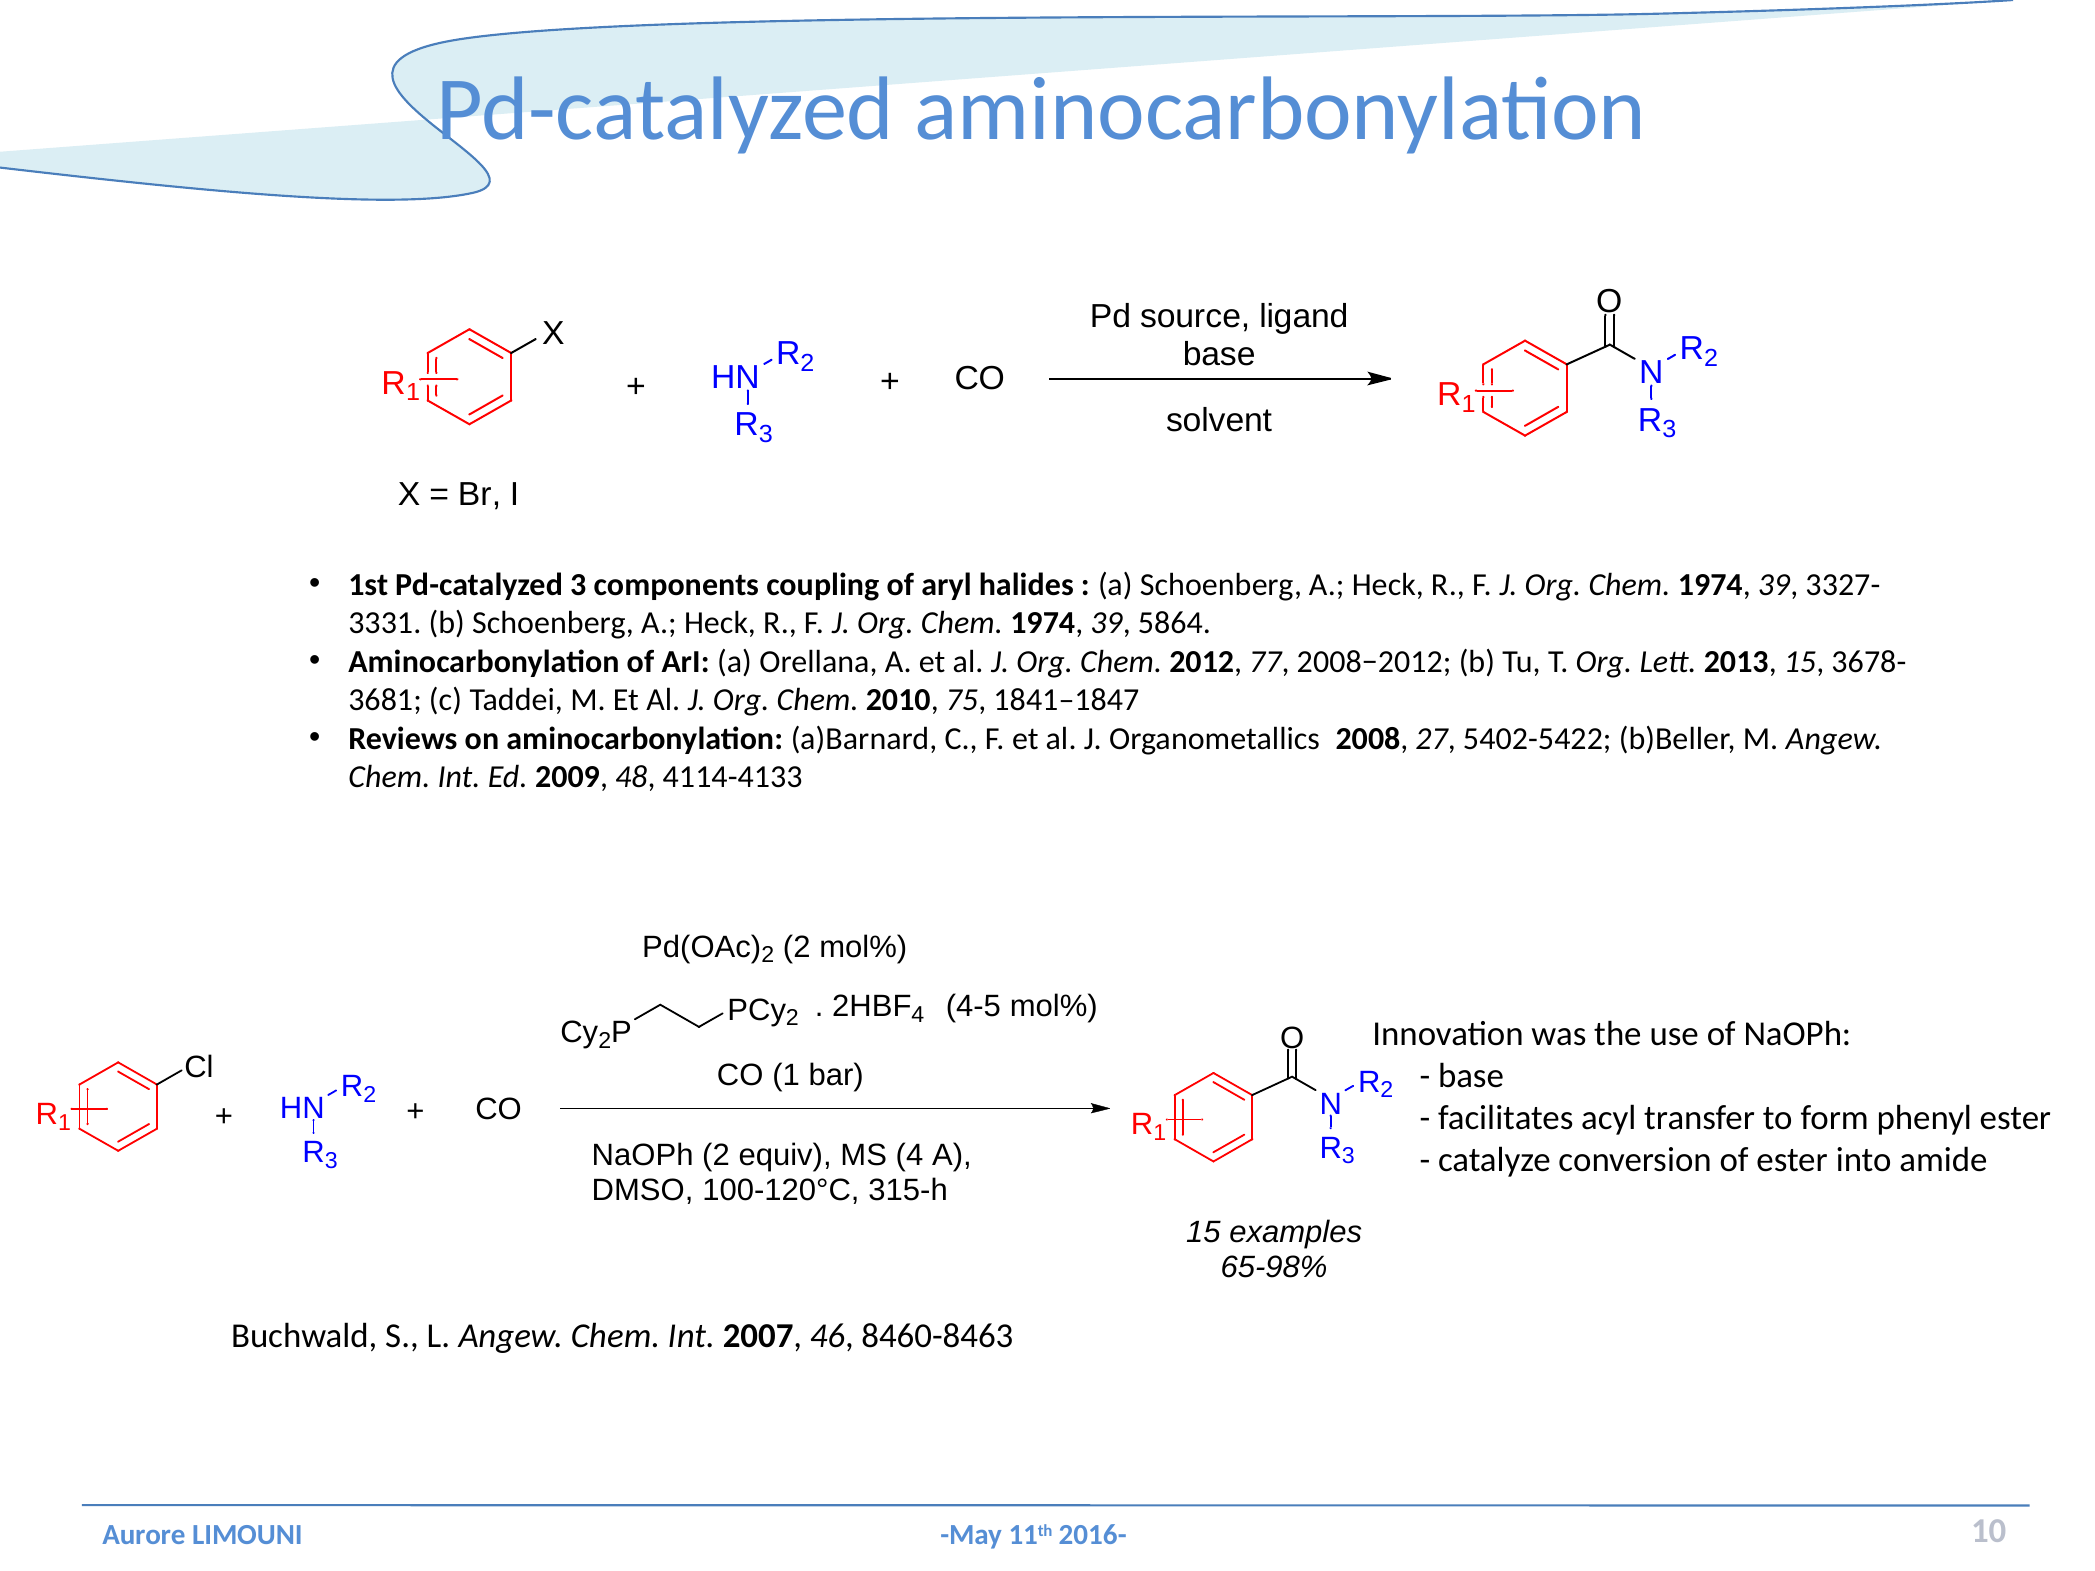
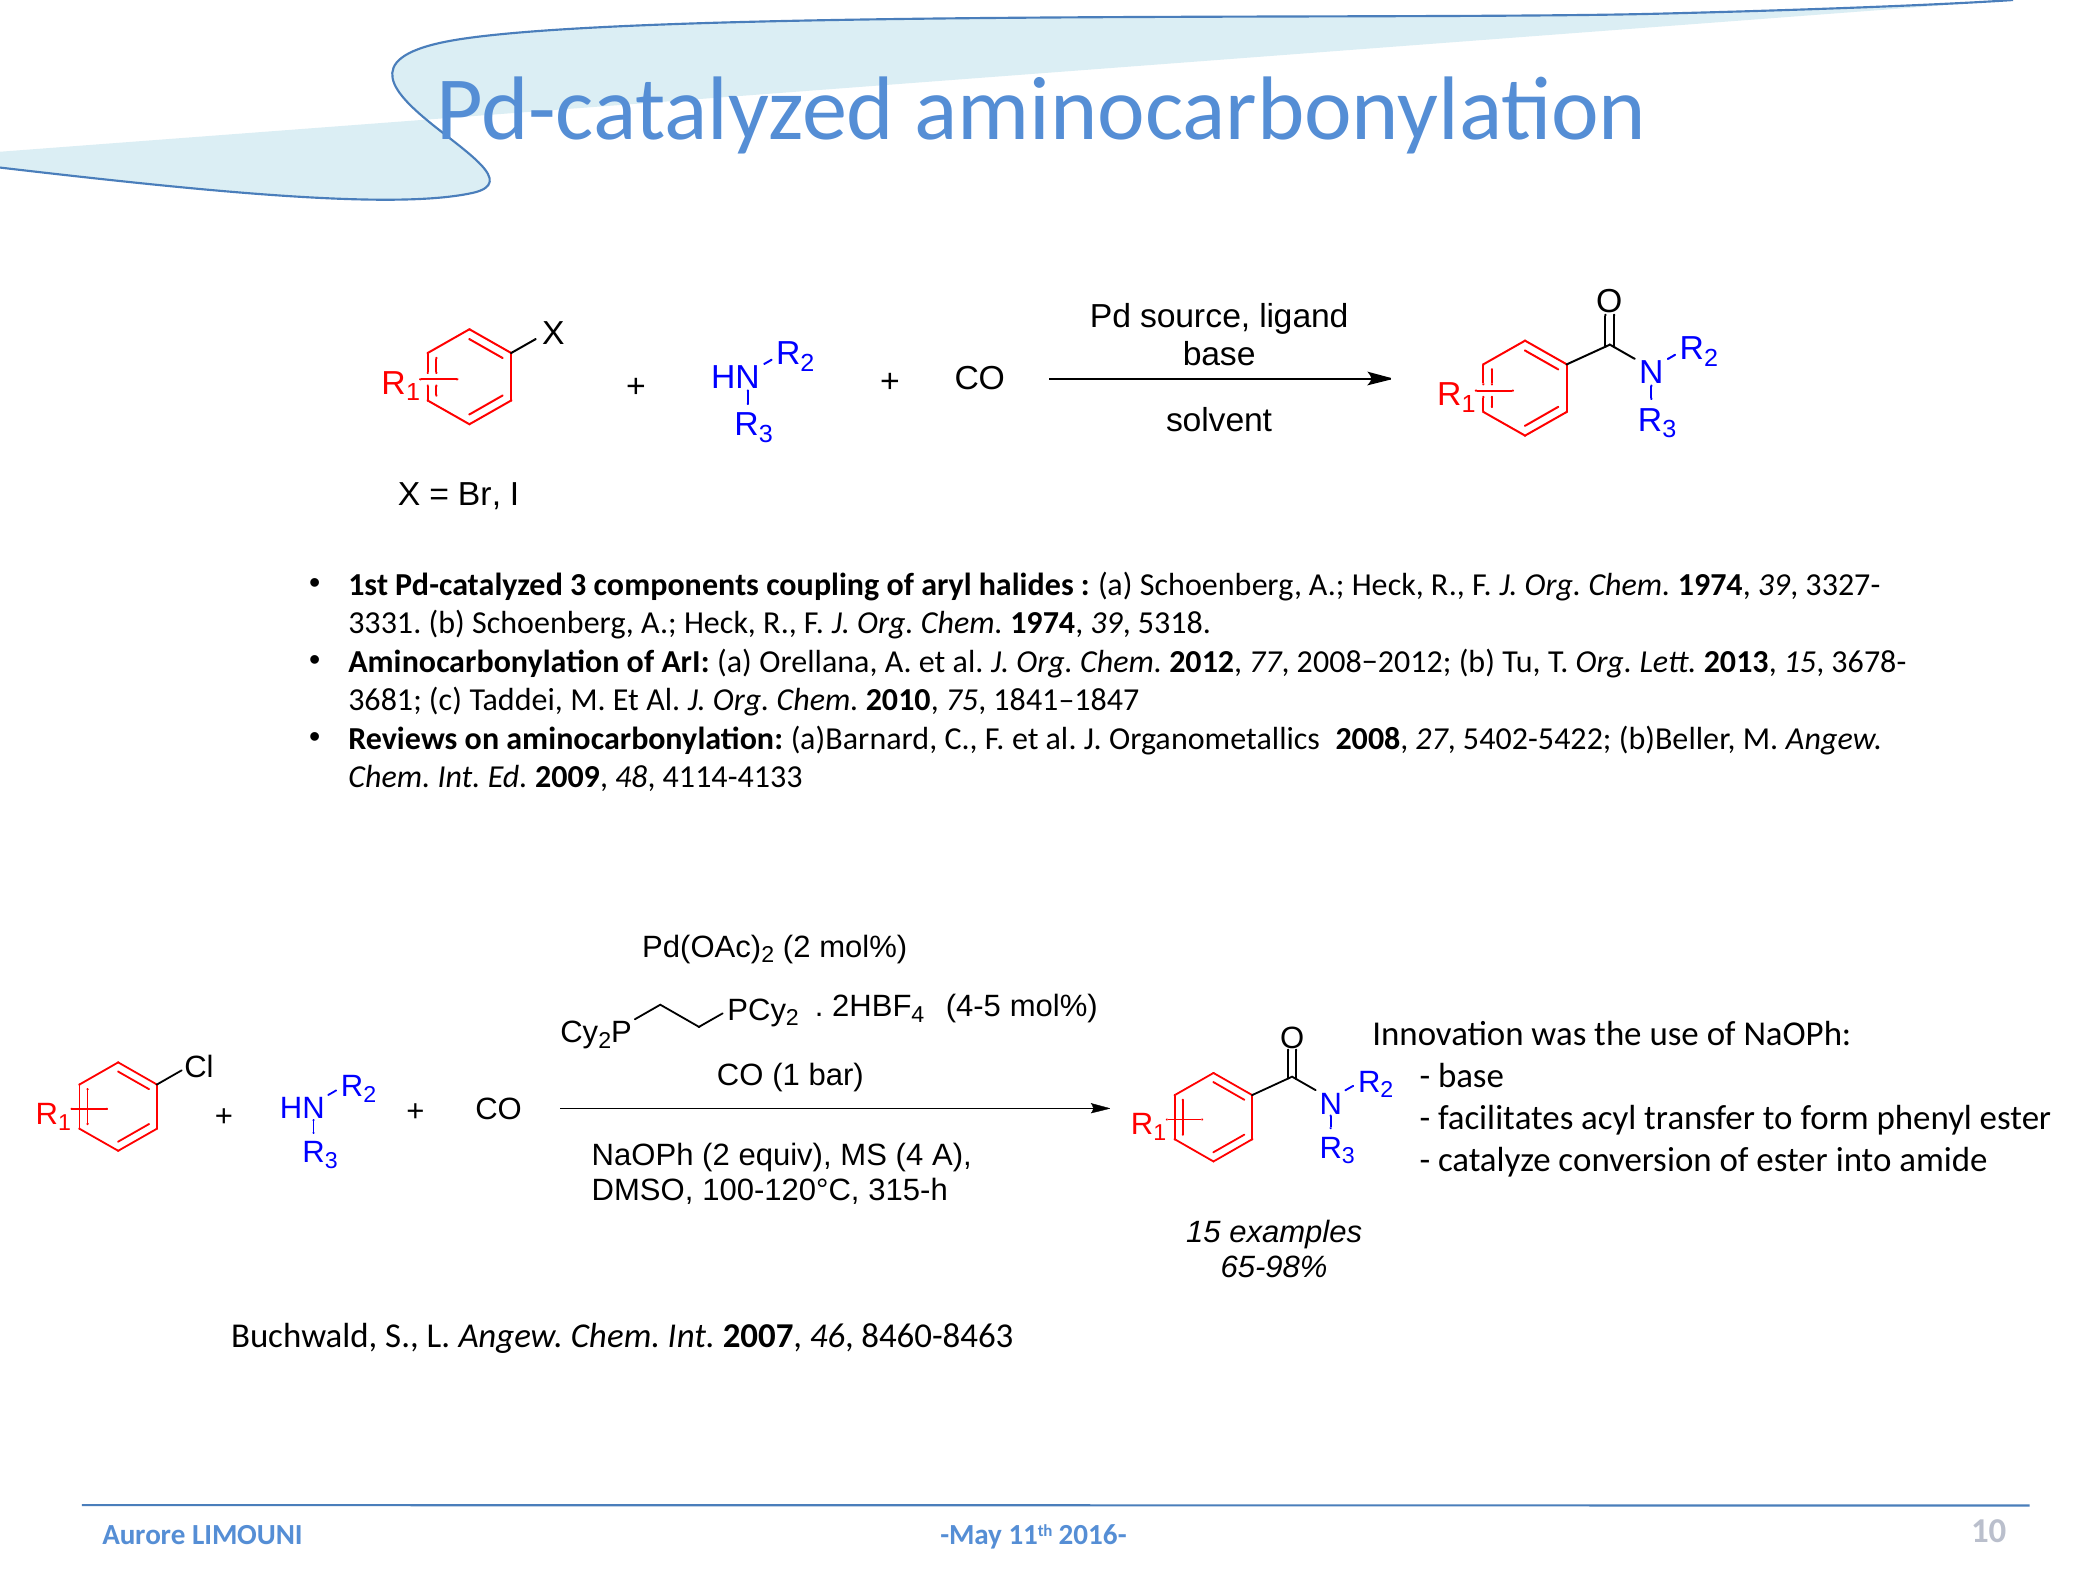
5864: 5864 -> 5318 (1174, 623)
